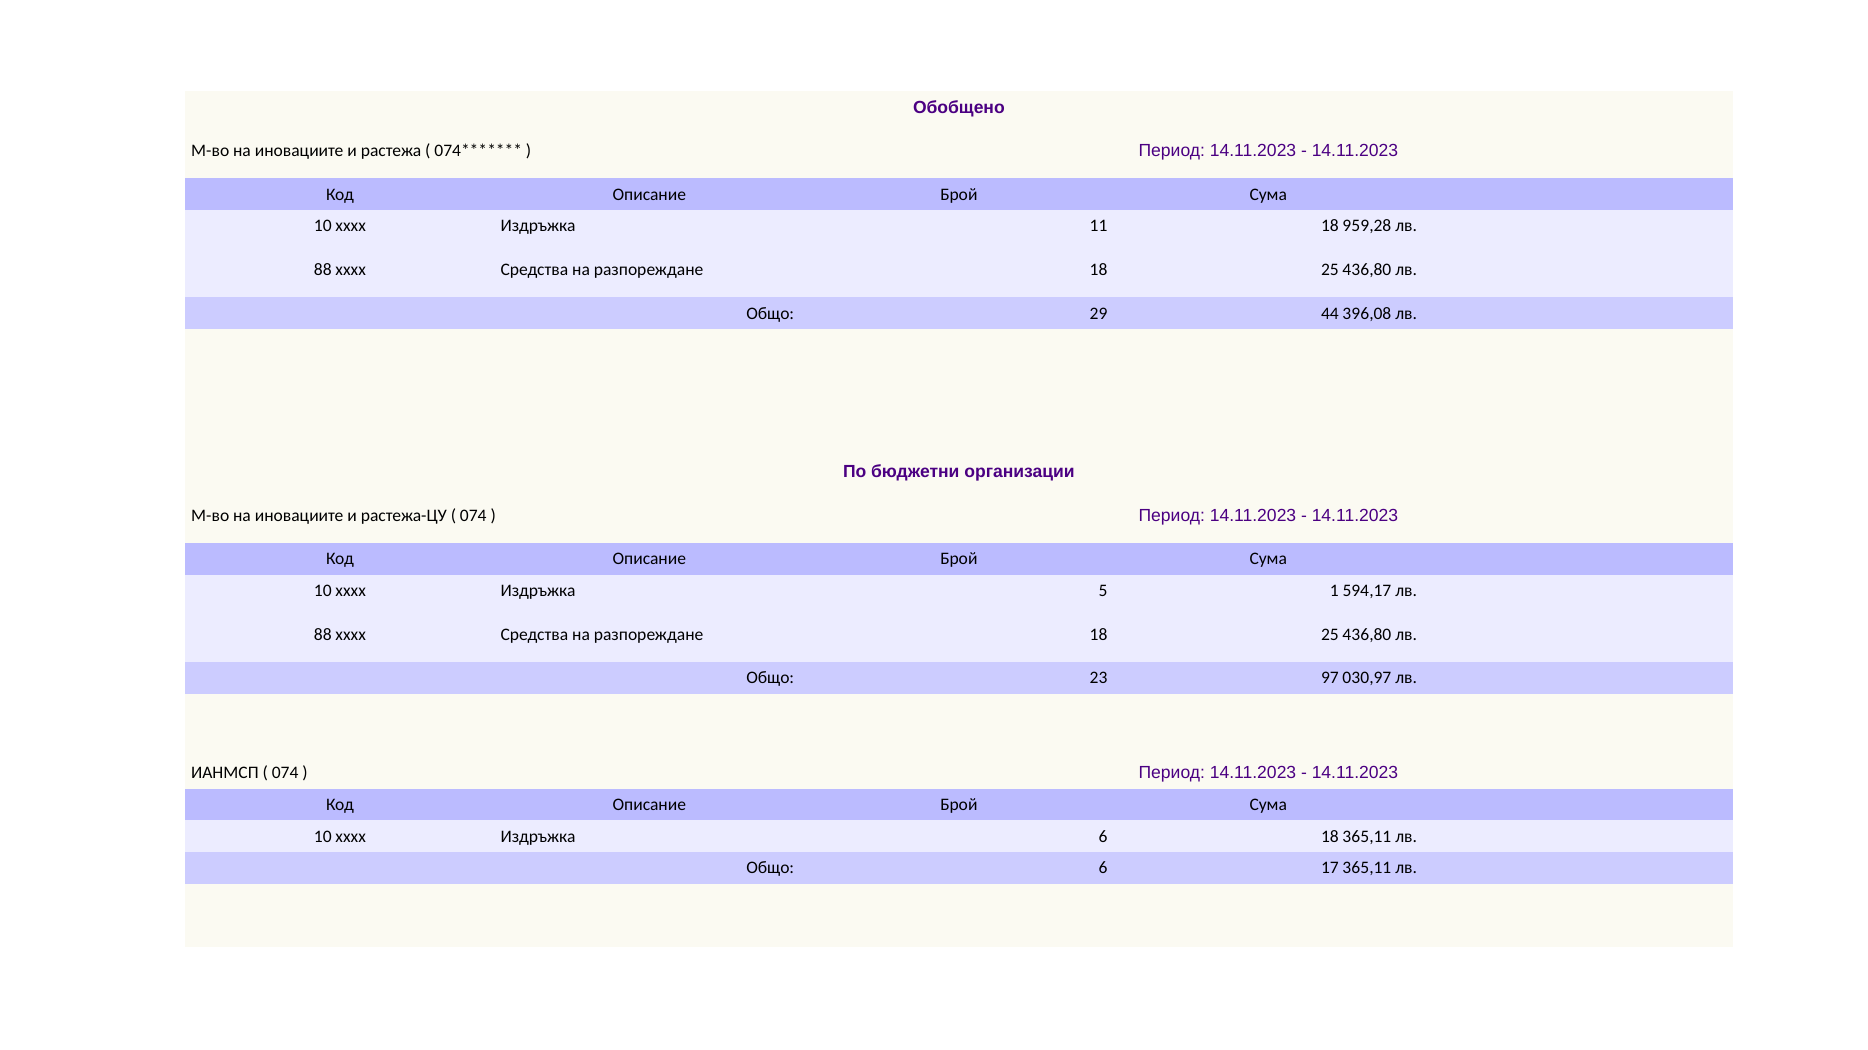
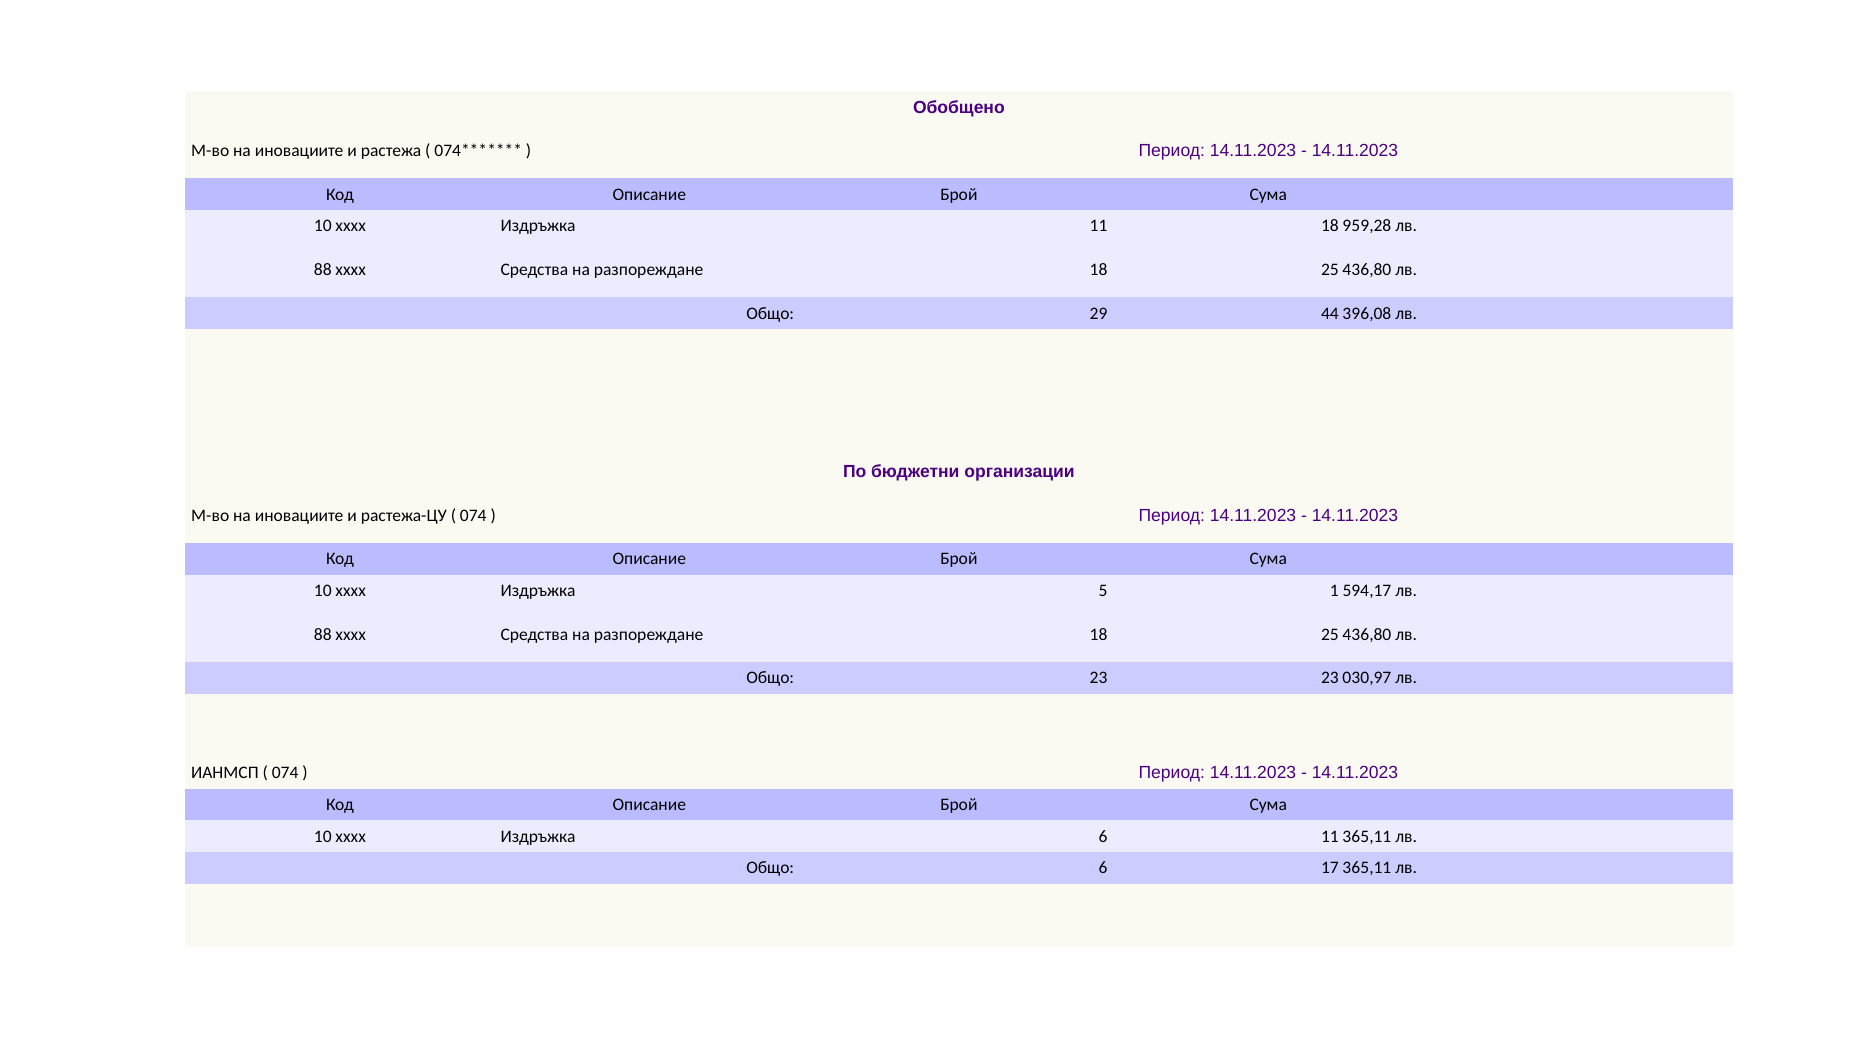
23 97: 97 -> 23 (1330, 678)
6 18: 18 -> 11 (1330, 837)
